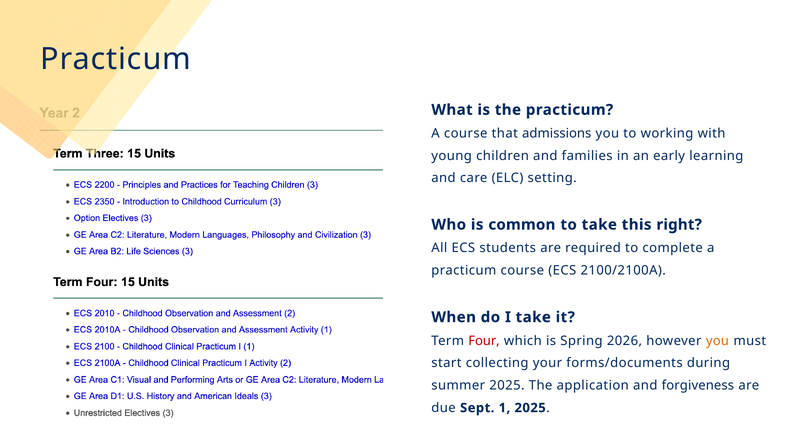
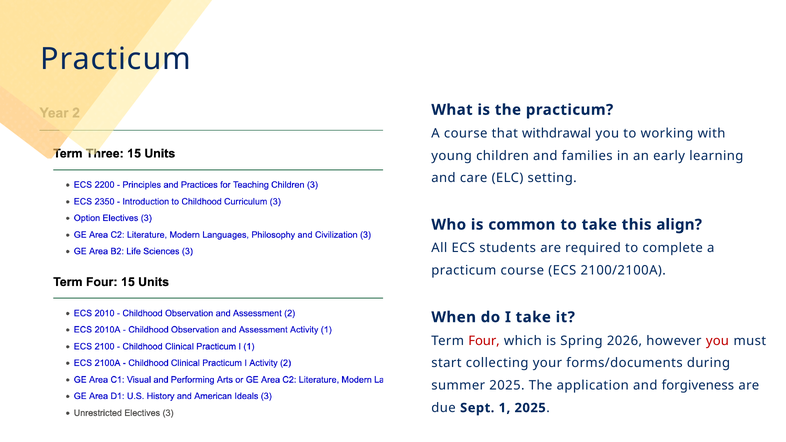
admissions: admissions -> withdrawal (557, 133)
right: right -> align (679, 225)
you colour: orange -> red (717, 341)
